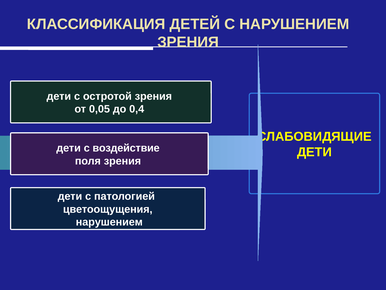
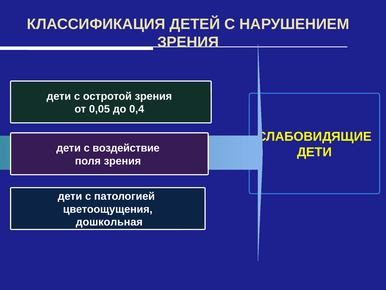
нарушением: нарушением -> дошкольная (109, 222)
